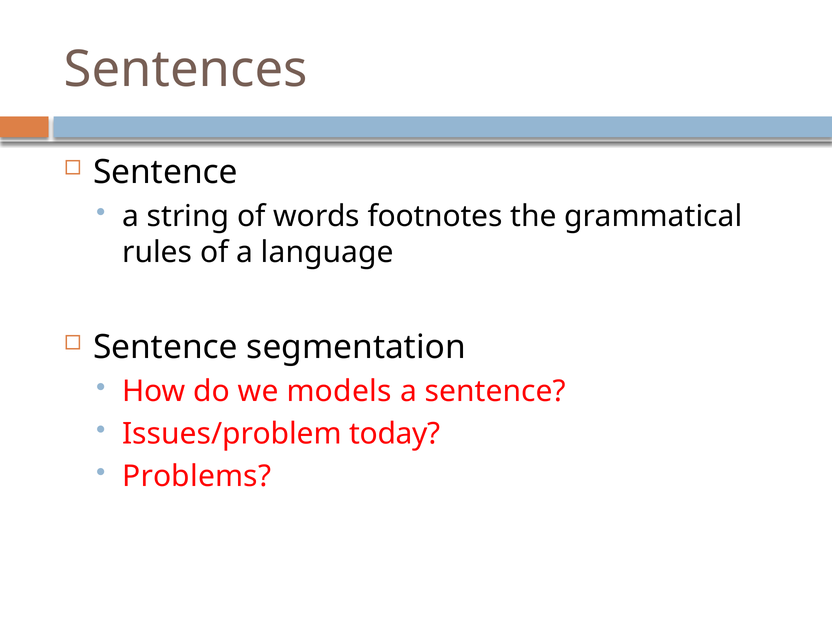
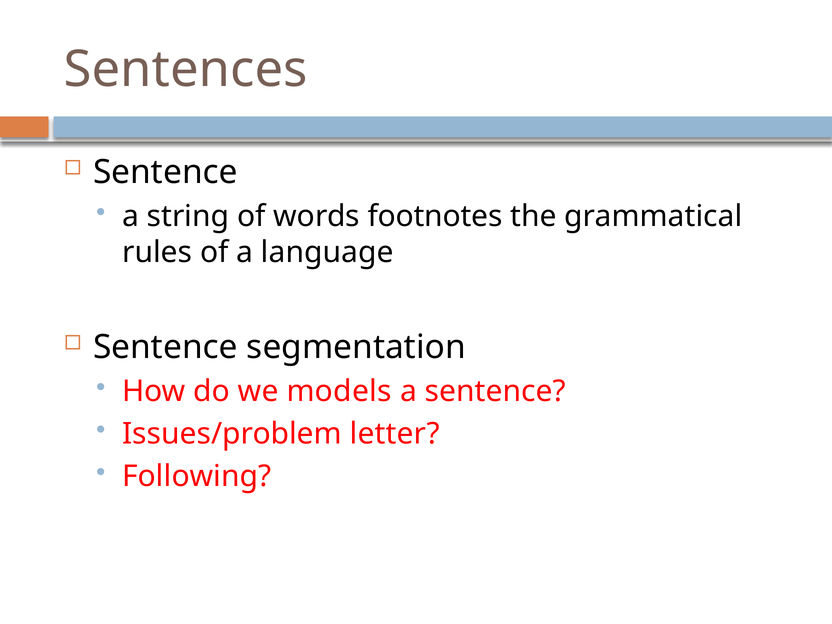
today: today -> letter (395, 434)
Problems: Problems -> Following (197, 476)
